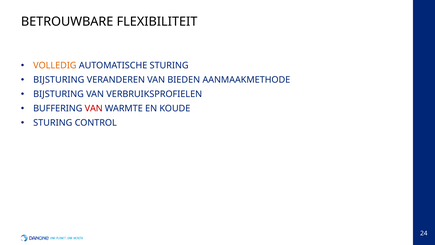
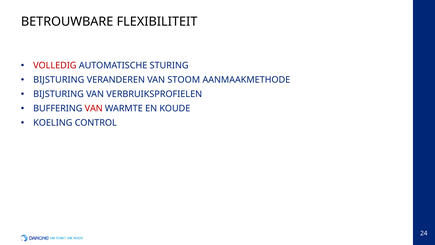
VOLLEDIG colour: orange -> red (55, 66)
BIEDEN: BIEDEN -> STOOM (184, 80)
STURING: STURING -> KOELING (53, 123)
